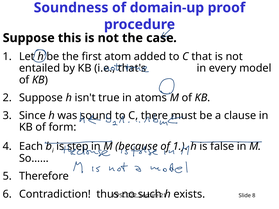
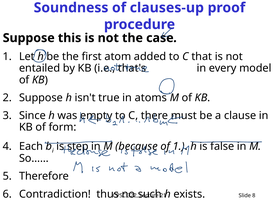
domain-up: domain-up -> clauses-up (167, 8)
sound: sound -> empty (96, 116)
